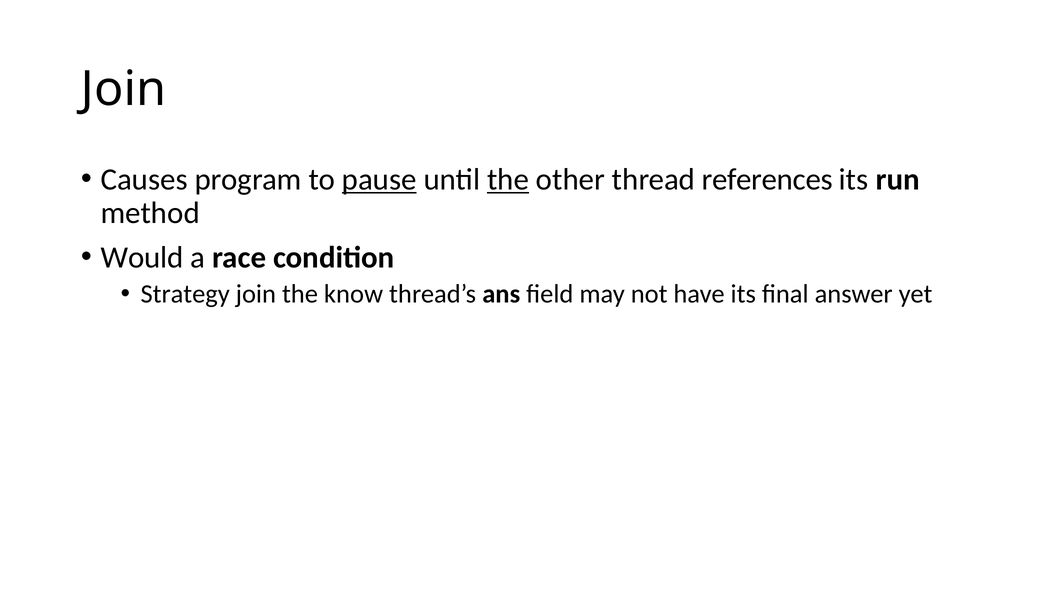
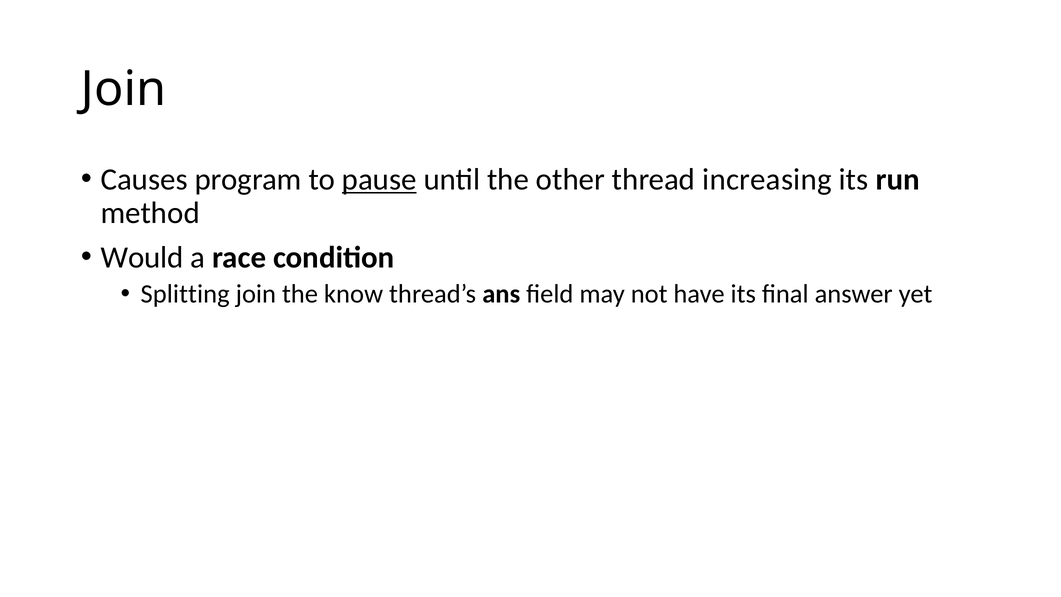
the underline: present -> none (508, 179)
references: references -> increasing (767, 179)
Strategy: Strategy -> Splitting (185, 294)
